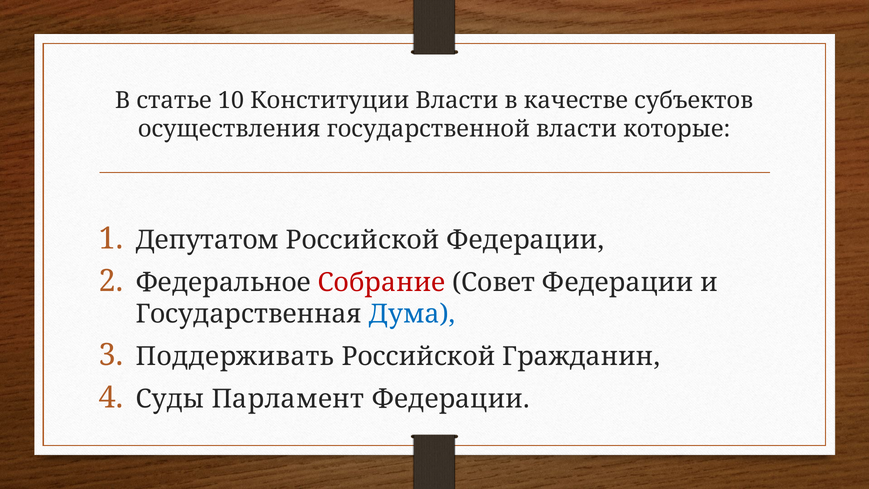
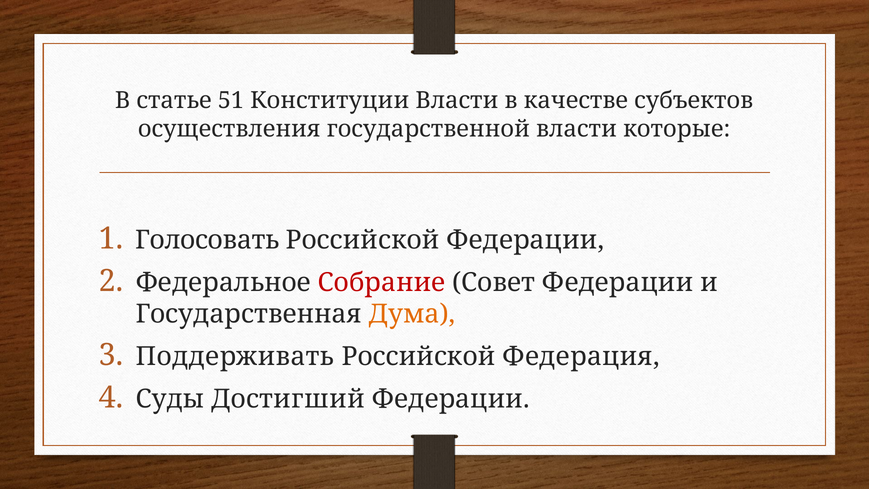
10: 10 -> 51 (231, 101)
Депутатом: Депутатом -> Голосовать (207, 240)
Дума colour: blue -> orange (412, 314)
Гражданин: Гражданин -> Федерация (581, 356)
Парламент: Парламент -> Достигший (288, 399)
